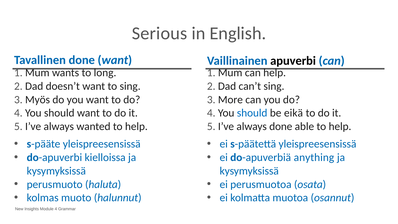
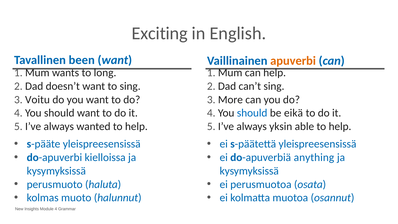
Serious: Serious -> Exciting (160, 33)
Tavallinen done: done -> been (82, 60)
apuverbi colour: black -> orange (293, 61)
Myös: Myös -> Voitu (37, 100)
always done: done -> yksin (281, 126)
